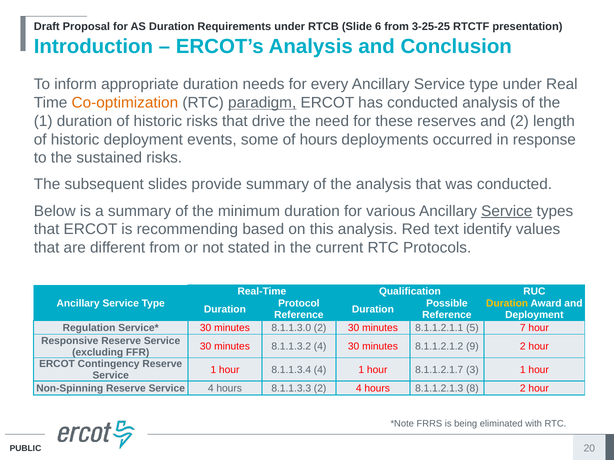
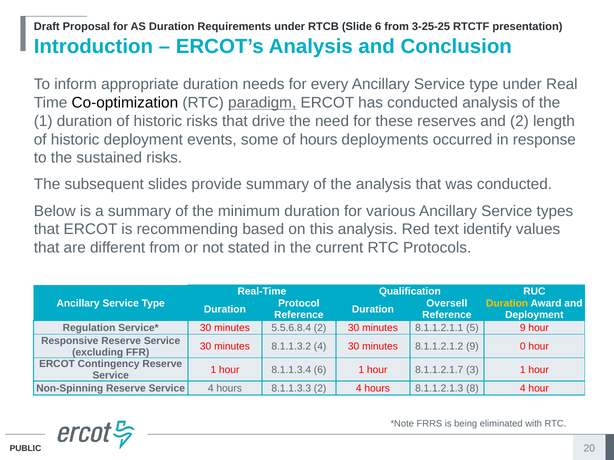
Co-optimization colour: orange -> black (125, 103)
Service underline: present -> none (507, 211)
Possible: Possible -> Oversell (447, 304)
8.1.1.3.0: 8.1.1.3.0 -> 5.5.6.8.4 (291, 328)
5 7: 7 -> 9 (523, 328)
9 2: 2 -> 0 (523, 347)
8.1.1.3.4 4: 4 -> 6 (320, 370)
8 2: 2 -> 4 (523, 389)
